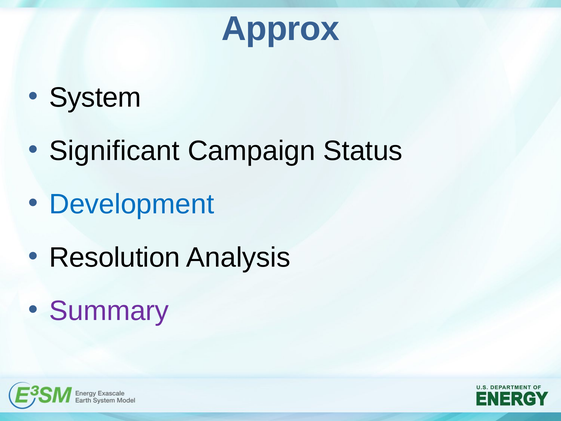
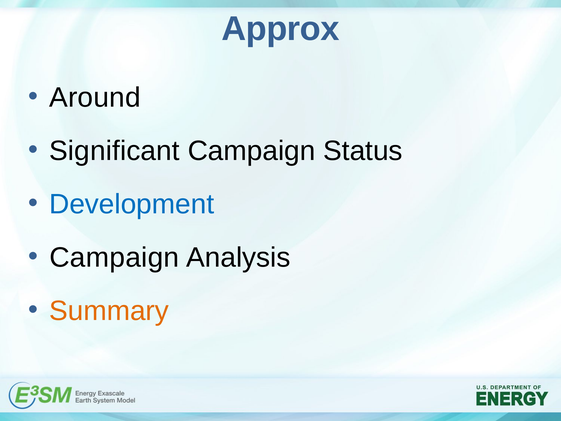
System: System -> Around (95, 97)
Resolution: Resolution -> Campaign (114, 257)
Summary colour: purple -> orange (109, 311)
